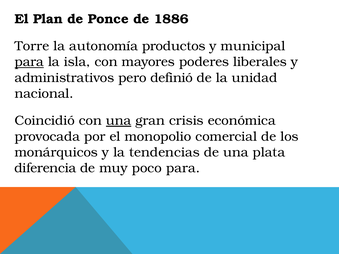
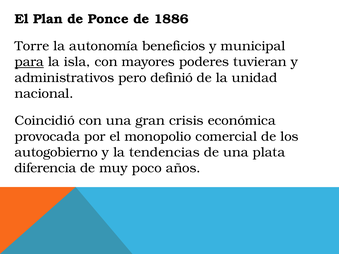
productos: productos -> beneficios (174, 46)
liberales: liberales -> tuvieran (260, 62)
una underline: present -> none (119, 121)
monárquicos: monárquicos -> autogobierno (56, 152)
poco para: para -> años (183, 168)
